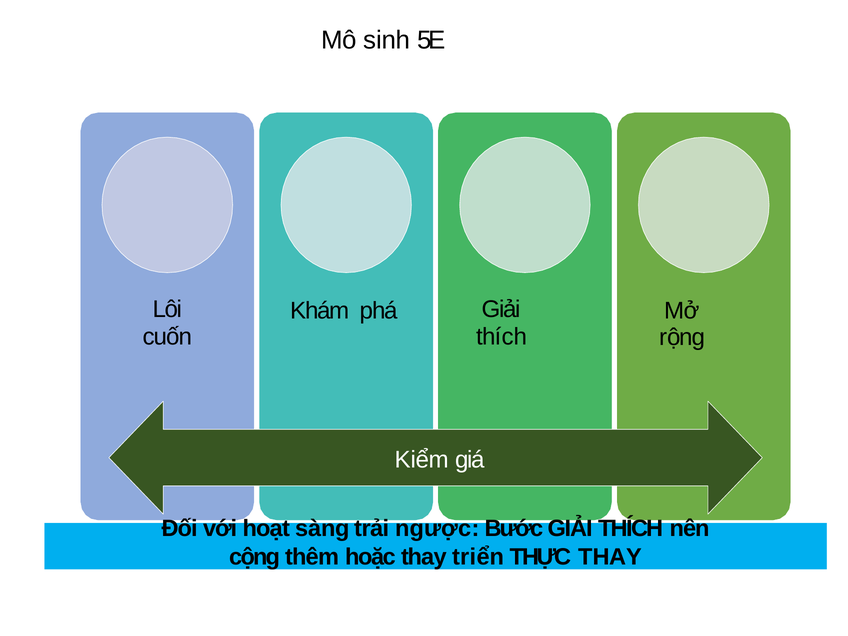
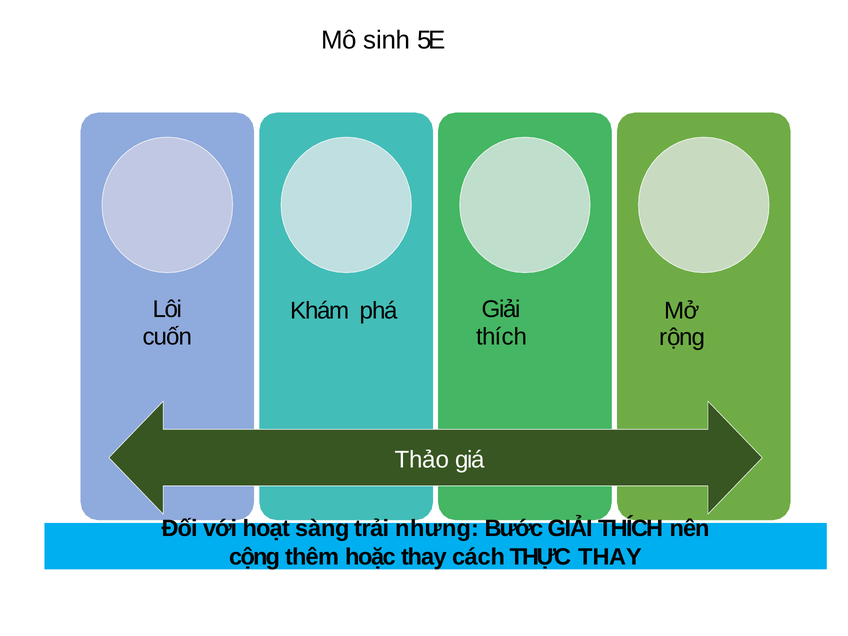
Kiểm: Kiểm -> Thảo (422, 460)
ngược: ngược -> nhưng (437, 529)
triển: triển -> cách (479, 557)
